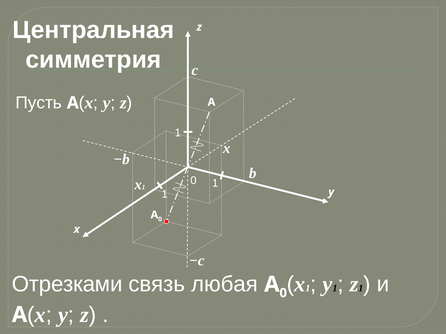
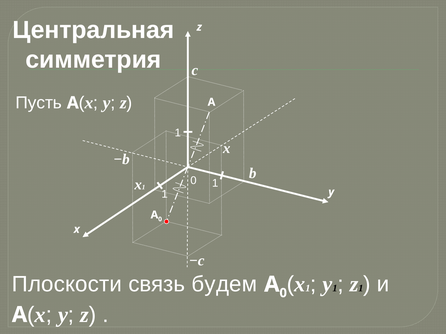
Отрезками: Отрезками -> Плоскости (67, 285)
любая: любая -> будем (224, 285)
